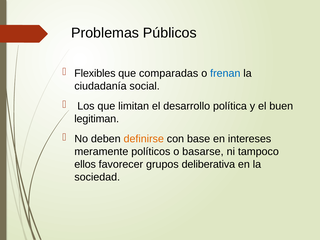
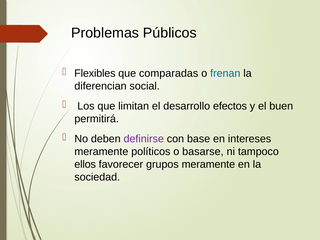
ciudadanía: ciudadanía -> diferencian (100, 86)
política: política -> efectos (230, 106)
legitiman: legitiman -> permitirá (97, 119)
definirse colour: orange -> purple (144, 139)
grupos deliberativa: deliberativa -> meramente (208, 164)
